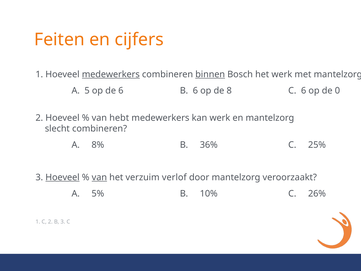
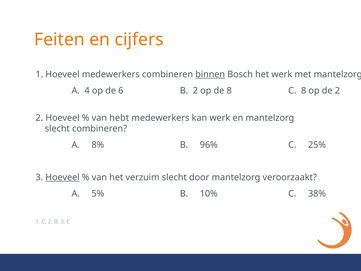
medewerkers underline: present -> none (111, 74)
5: 5 -> 4 (87, 91)
B 6: 6 -> 2 (195, 91)
C 6: 6 -> 8 (304, 91)
de 0: 0 -> 2 (337, 91)
36%: 36% -> 96% (209, 145)
van underline: present -> none (99, 177)
verzuim verlof: verlof -> slecht (174, 177)
26%: 26% -> 38% (317, 193)
